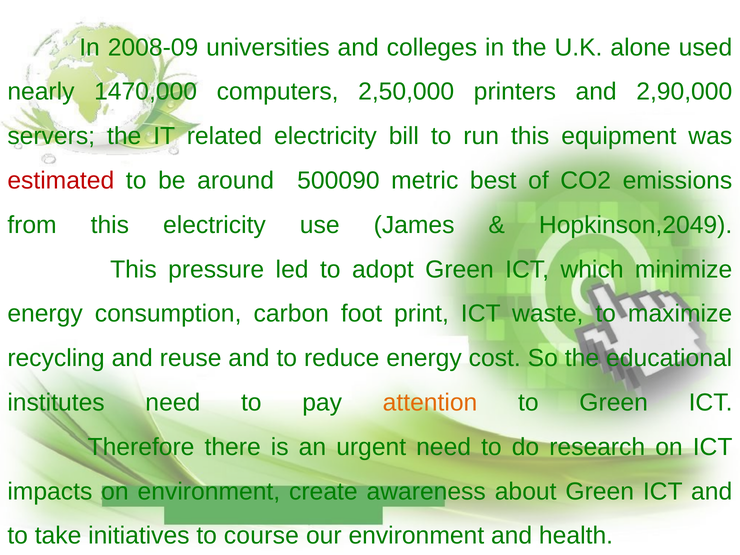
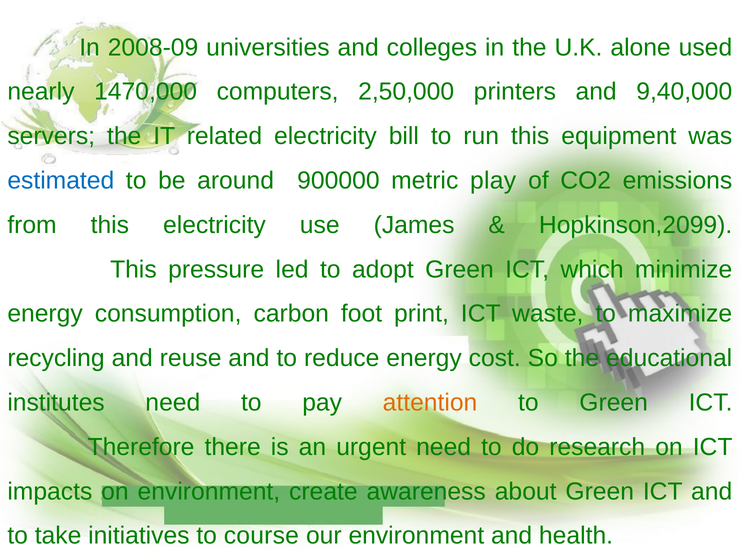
2,90,000: 2,90,000 -> 9,40,000 (684, 92)
estimated colour: red -> blue (61, 181)
500090: 500090 -> 900000 (338, 181)
best: best -> play (493, 181)
Hopkinson,2049: Hopkinson,2049 -> Hopkinson,2099 (636, 225)
